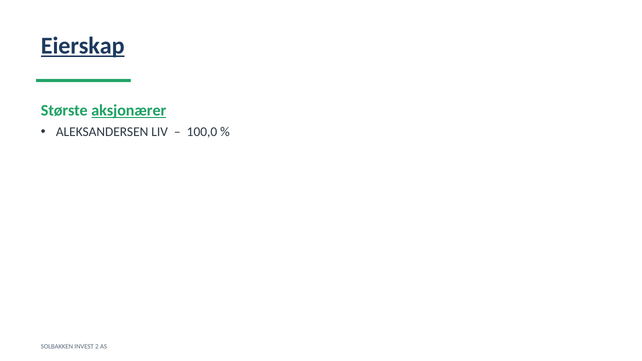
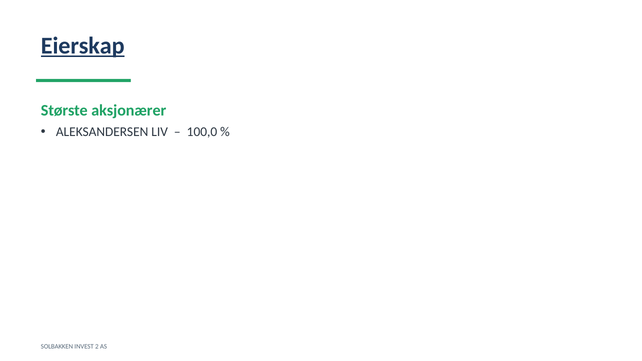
aksjonærer underline: present -> none (129, 111)
